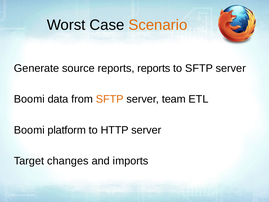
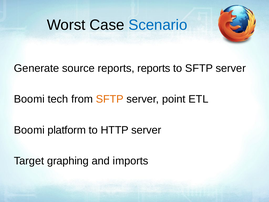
Scenario colour: orange -> blue (158, 25)
data: data -> tech (58, 99)
team: team -> point (174, 99)
changes: changes -> graphing (68, 161)
